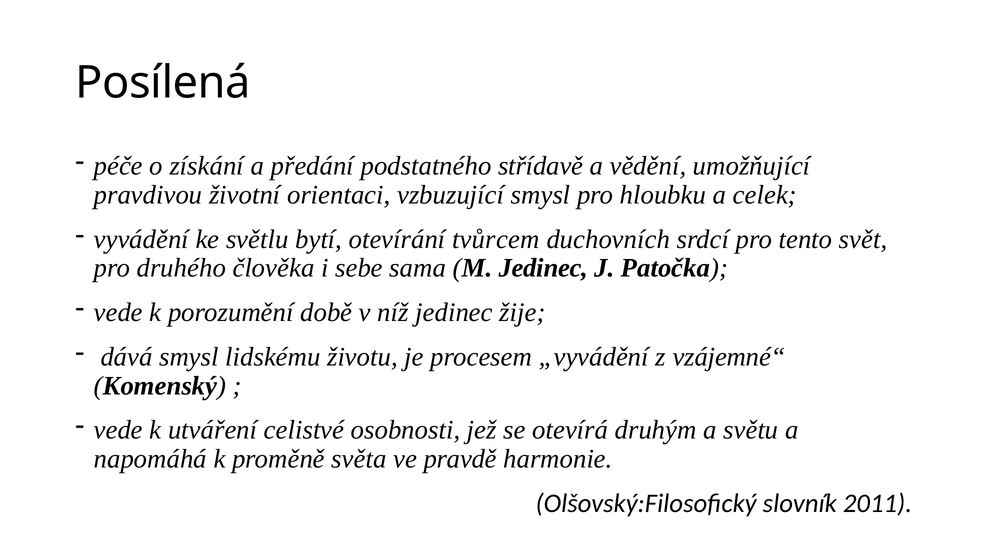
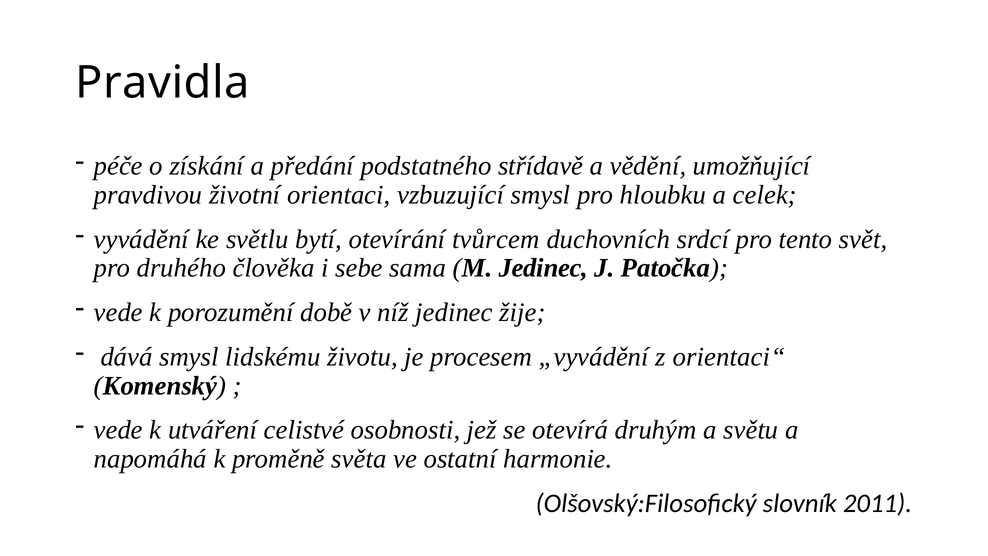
Posílená: Posílená -> Pravidla (163, 83)
vzájemné“: vzájemné“ -> orientaci“ (729, 357)
pravdě: pravdě -> ostatní (460, 459)
